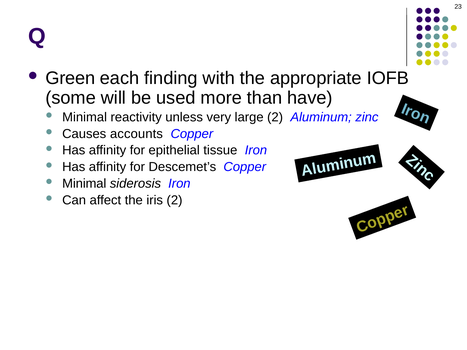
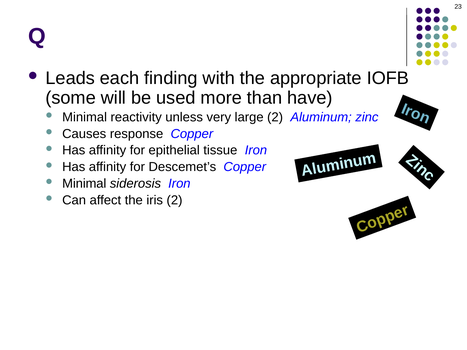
Green: Green -> Leads (70, 78)
accounts: accounts -> response (137, 134)
